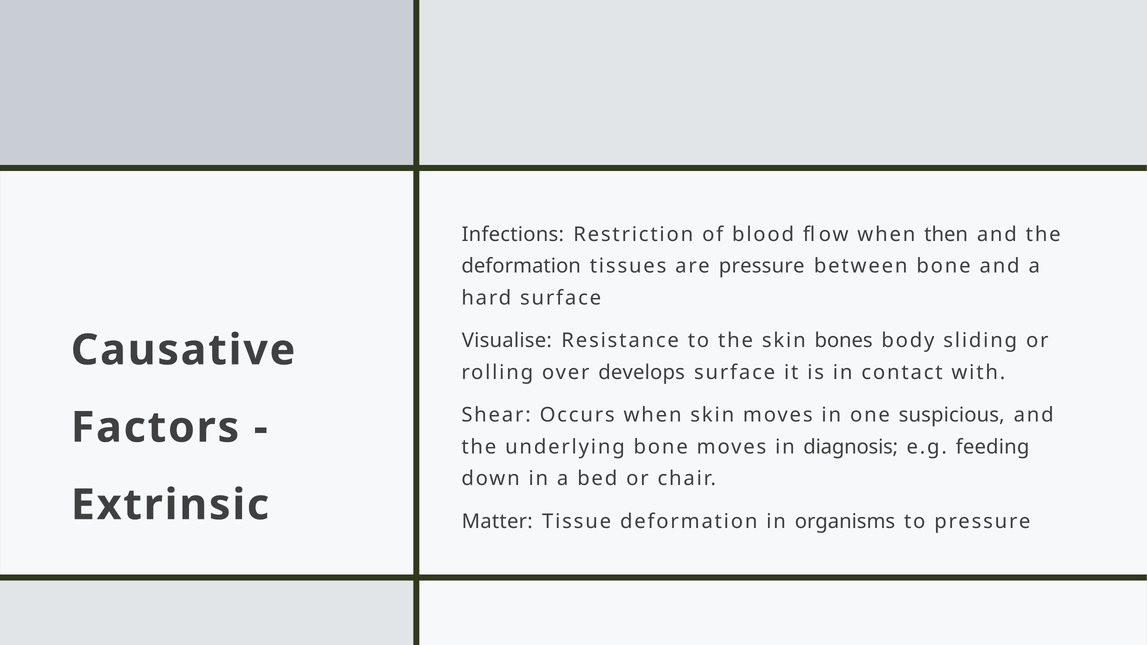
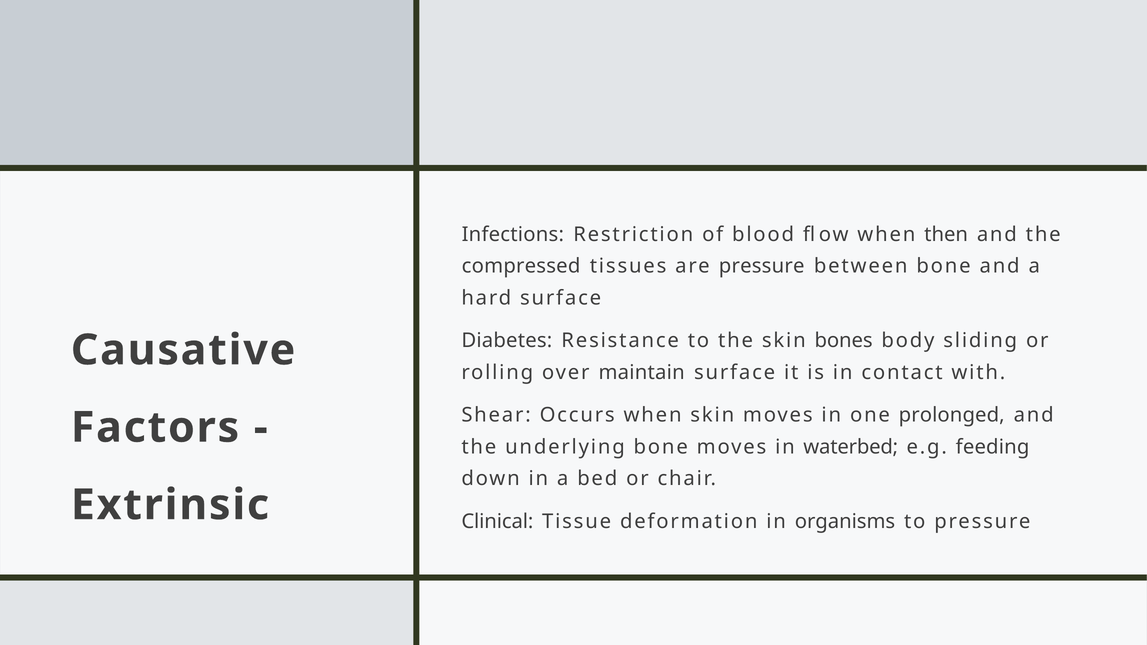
deformation: deformation -> compressed (521, 266)
Visualise: Visualise -> Diabetes (507, 341)
develops: develops -> maintain (642, 373)
suspicious: suspicious -> prolonged (952, 415)
diagnosis: diagnosis -> waterbed (851, 447)
Matter: Matter -> Clinical (497, 522)
